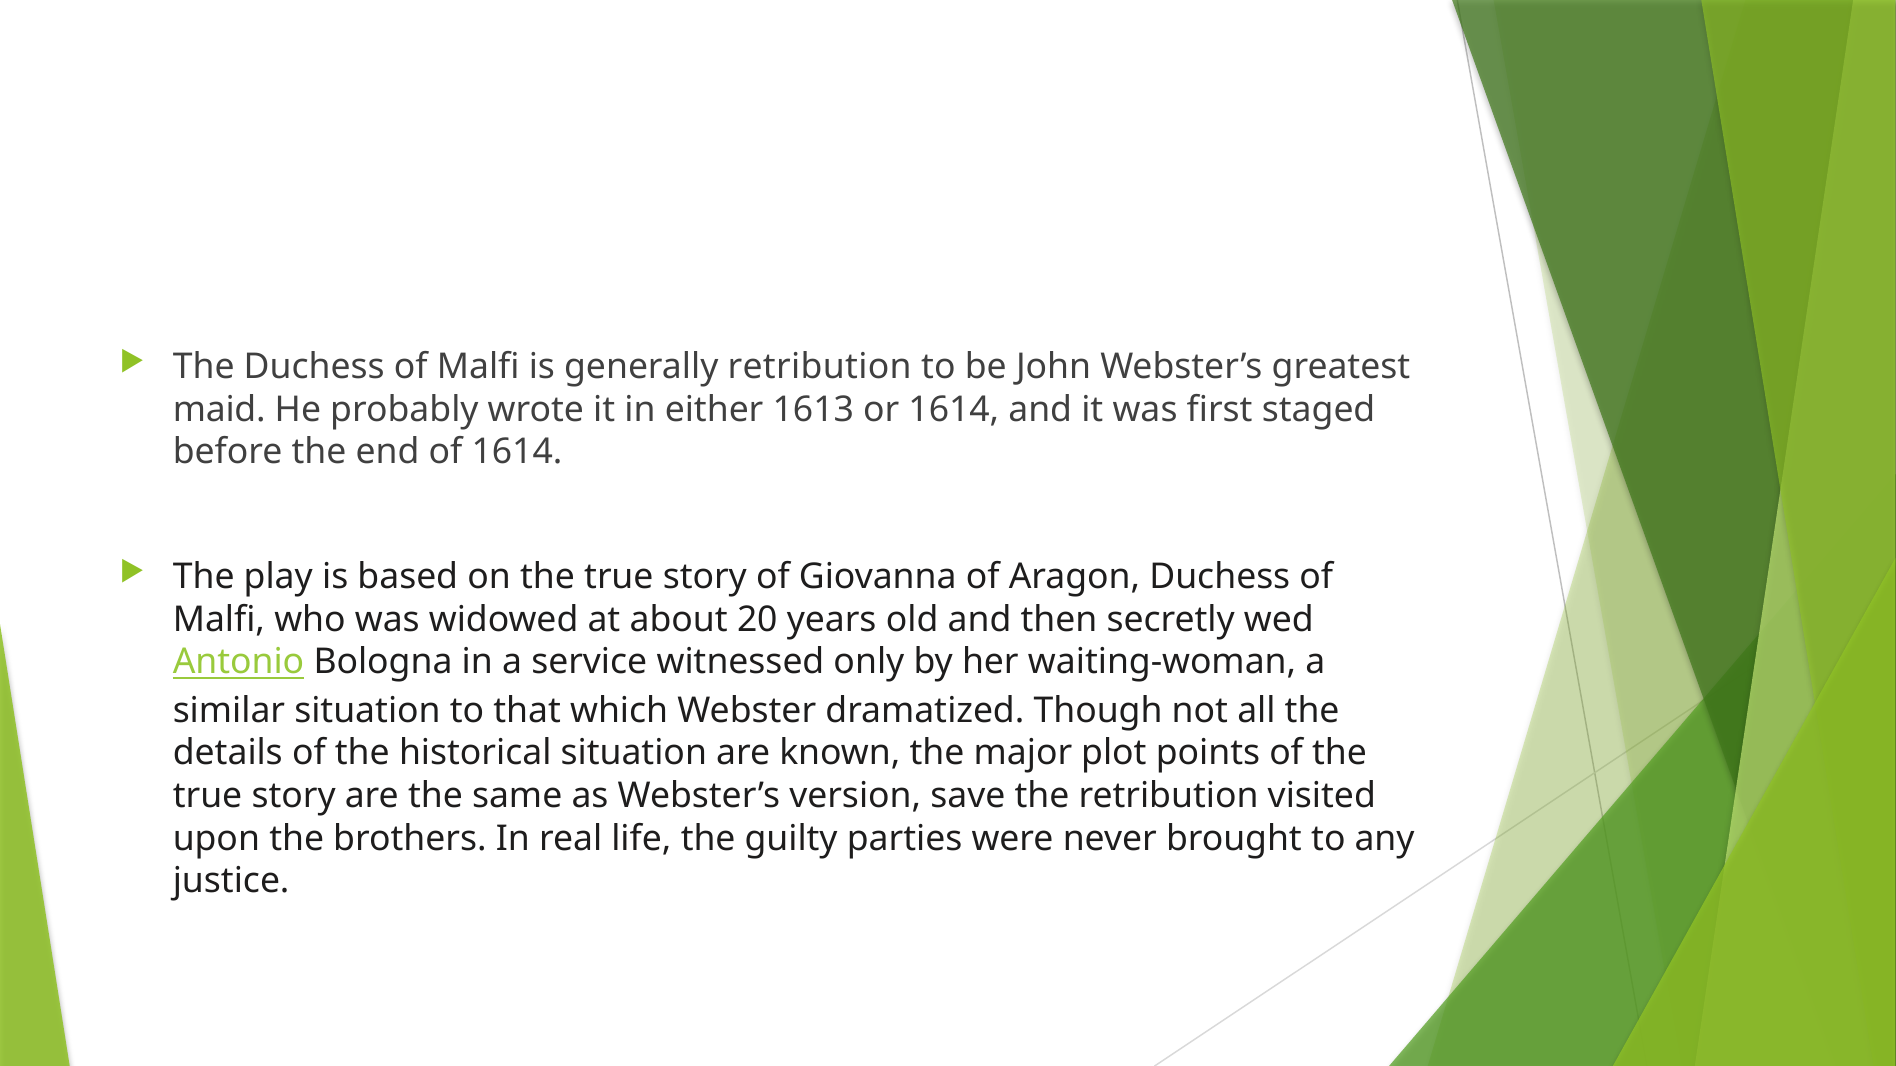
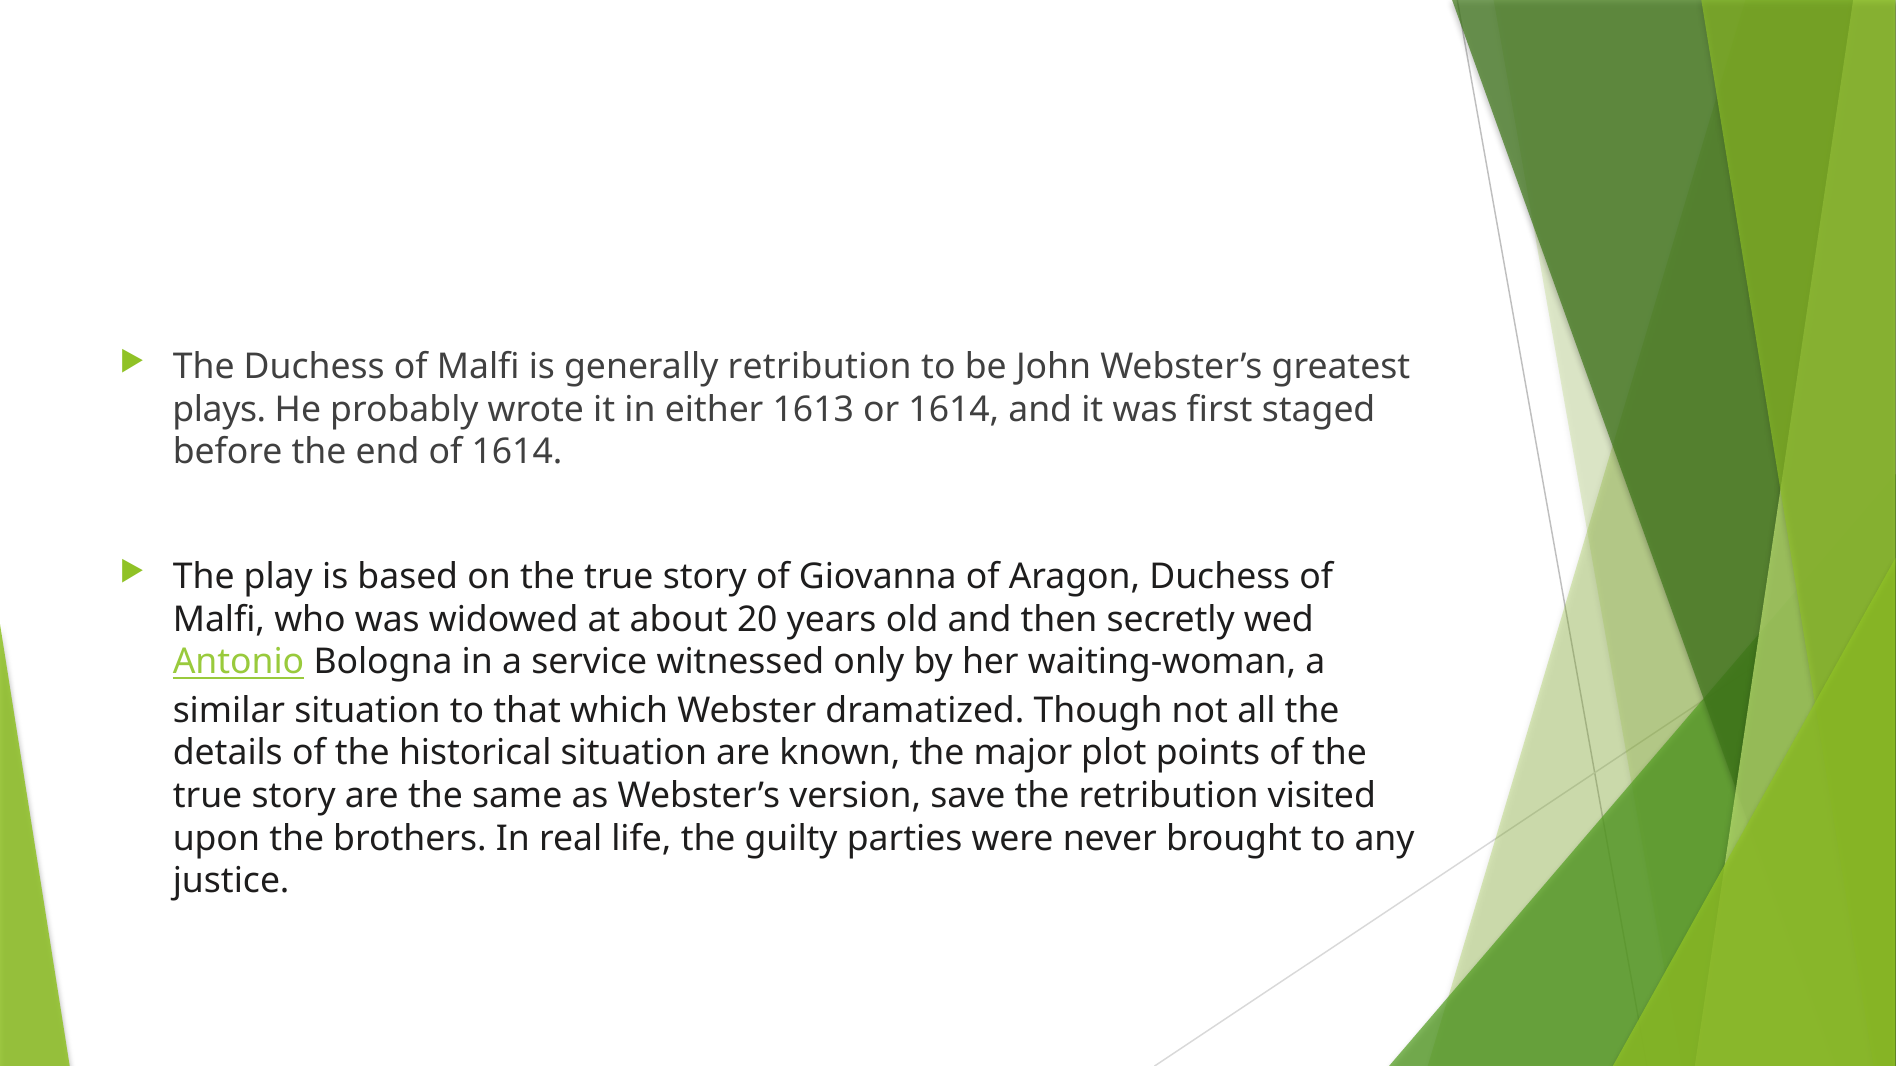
maid: maid -> plays (219, 410)
